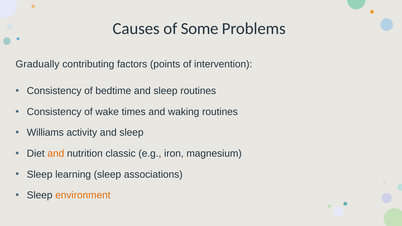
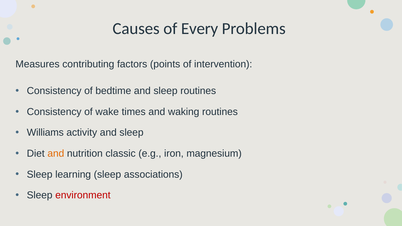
Some: Some -> Every (200, 29)
Gradually: Gradually -> Measures (38, 64)
environment colour: orange -> red (83, 195)
